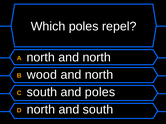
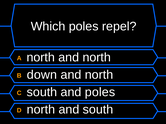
wood: wood -> down (42, 75)
